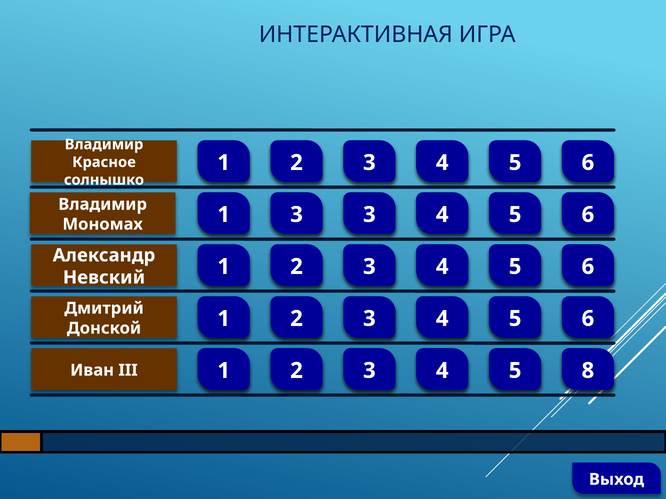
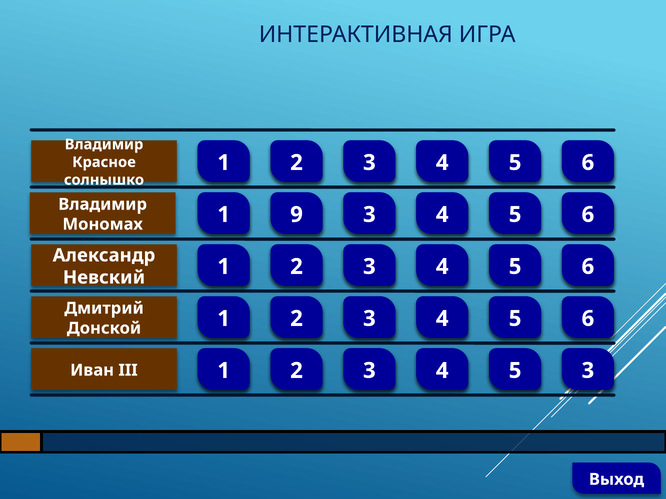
1 3: 3 -> 9 (297, 215)
5 8: 8 -> 3 (588, 371)
